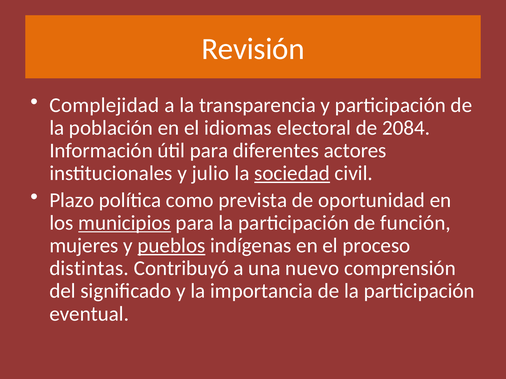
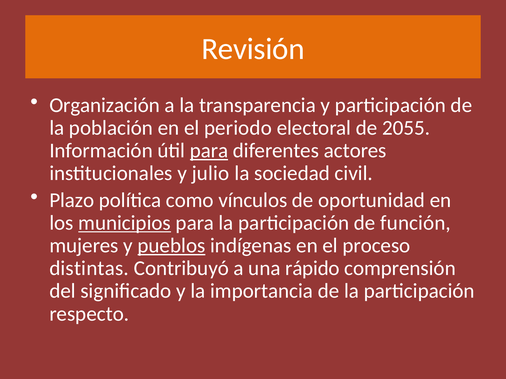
Complejidad: Complejidad -> Organización (105, 105)
idiomas: idiomas -> periodo (238, 128)
2084: 2084 -> 2055 (406, 128)
para underline: none -> present (209, 151)
sociedad underline: present -> none (292, 174)
prevista: prevista -> vínculos (253, 200)
nuevo: nuevo -> rápido (313, 269)
eventual: eventual -> respecto (89, 314)
